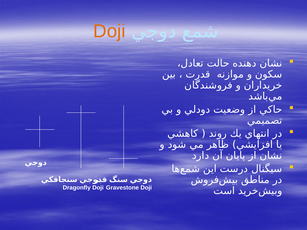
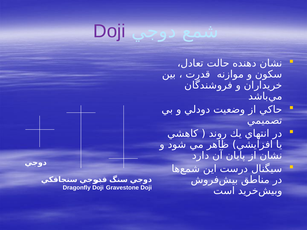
Doji colour: orange -> purple (109, 31)
